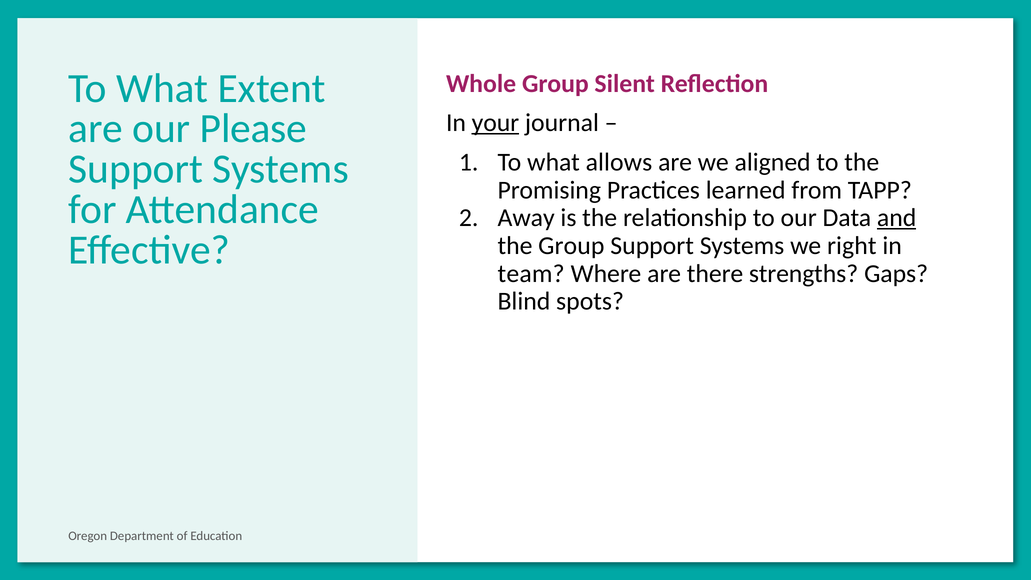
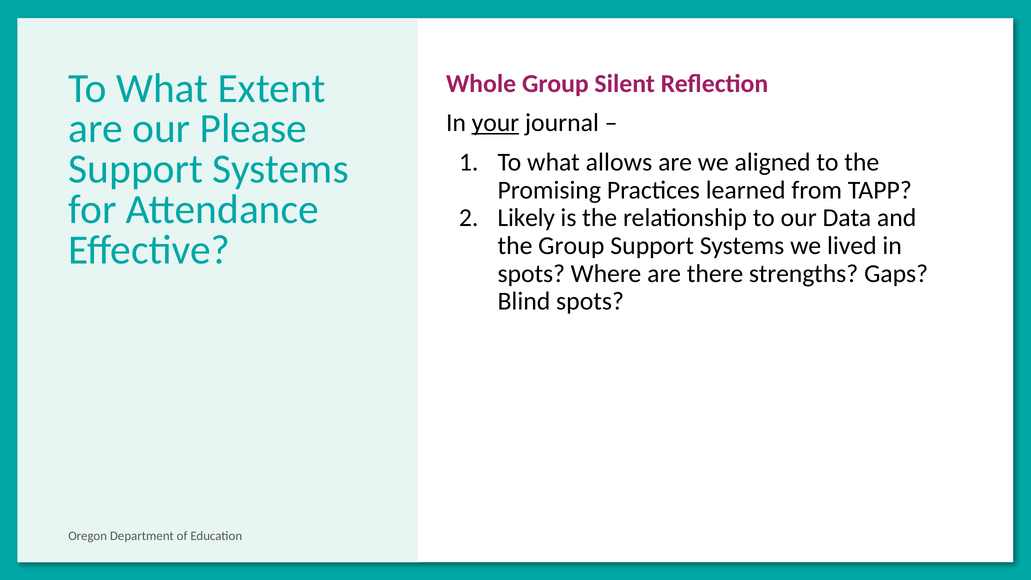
Away: Away -> Likely (526, 218)
and underline: present -> none (897, 218)
right: right -> lived (852, 246)
team: team -> spots (531, 274)
